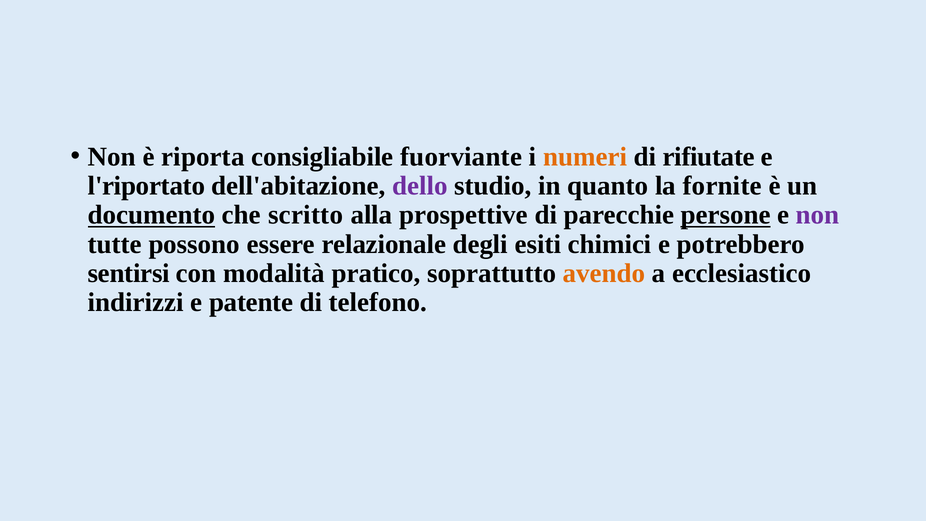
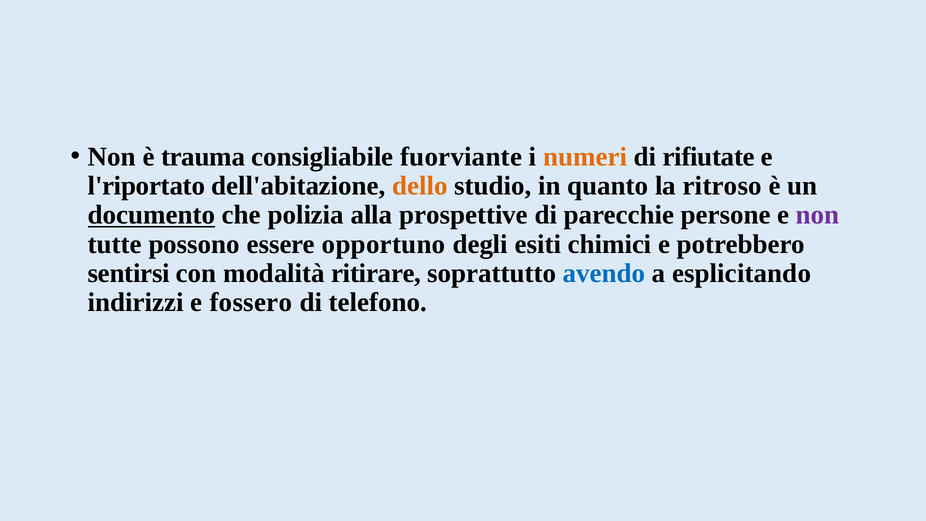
riporta: riporta -> trauma (203, 157)
dello colour: purple -> orange (420, 186)
fornite: fornite -> ritroso (722, 186)
scritto: scritto -> polizia (306, 215)
persone underline: present -> none (726, 215)
relazionale: relazionale -> opportuno (384, 244)
pratico: pratico -> ritirare (376, 273)
avendo colour: orange -> blue (604, 273)
ecclesiastico: ecclesiastico -> esplicitando (742, 273)
patente: patente -> fossero (251, 302)
